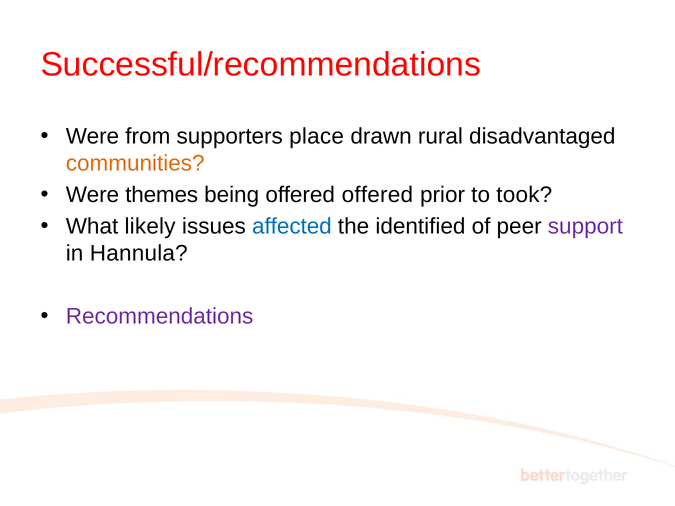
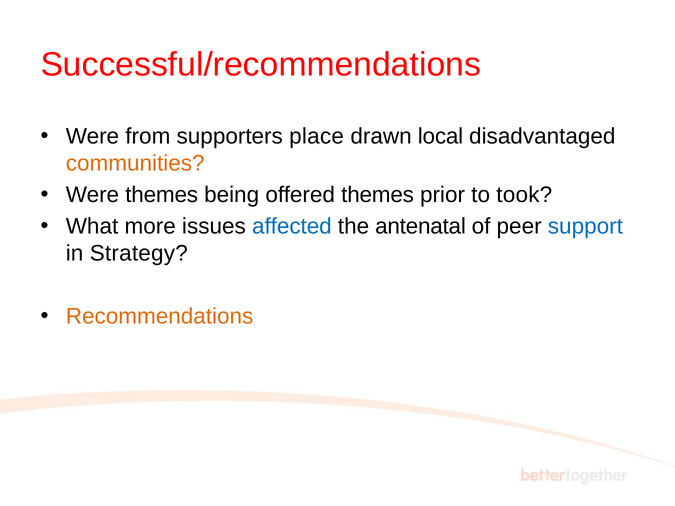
rural: rural -> local (441, 137)
offered offered: offered -> themes (378, 195)
likely: likely -> more (150, 227)
identified: identified -> antenatal (421, 227)
support colour: purple -> blue (585, 227)
Hannula: Hannula -> Strategy (139, 254)
Recommendations colour: purple -> orange (160, 317)
